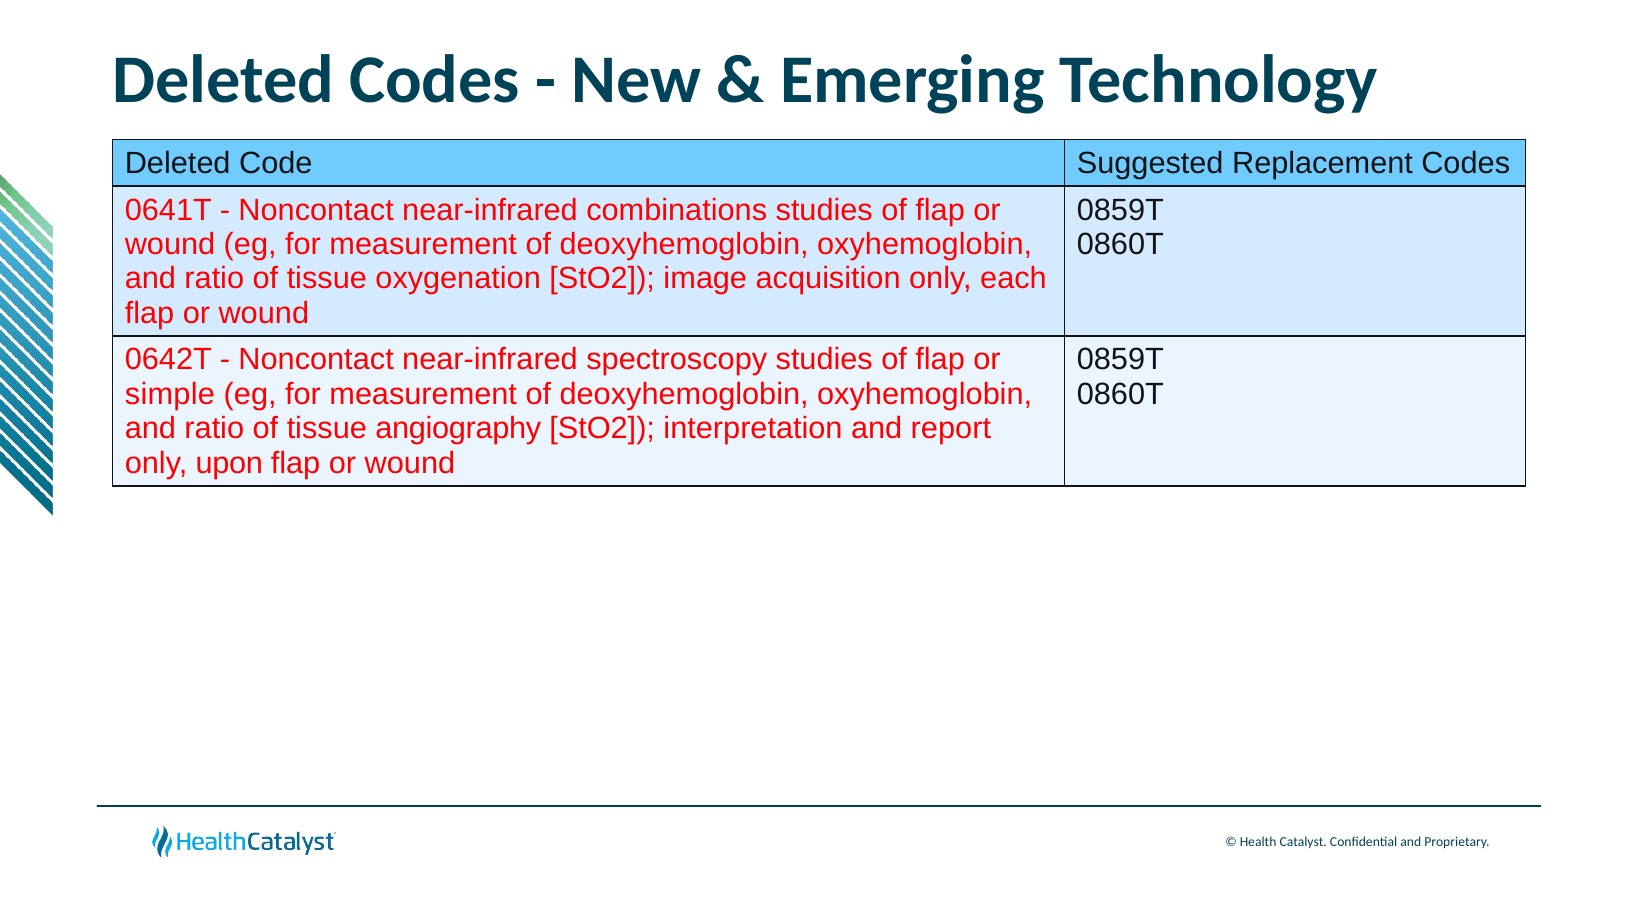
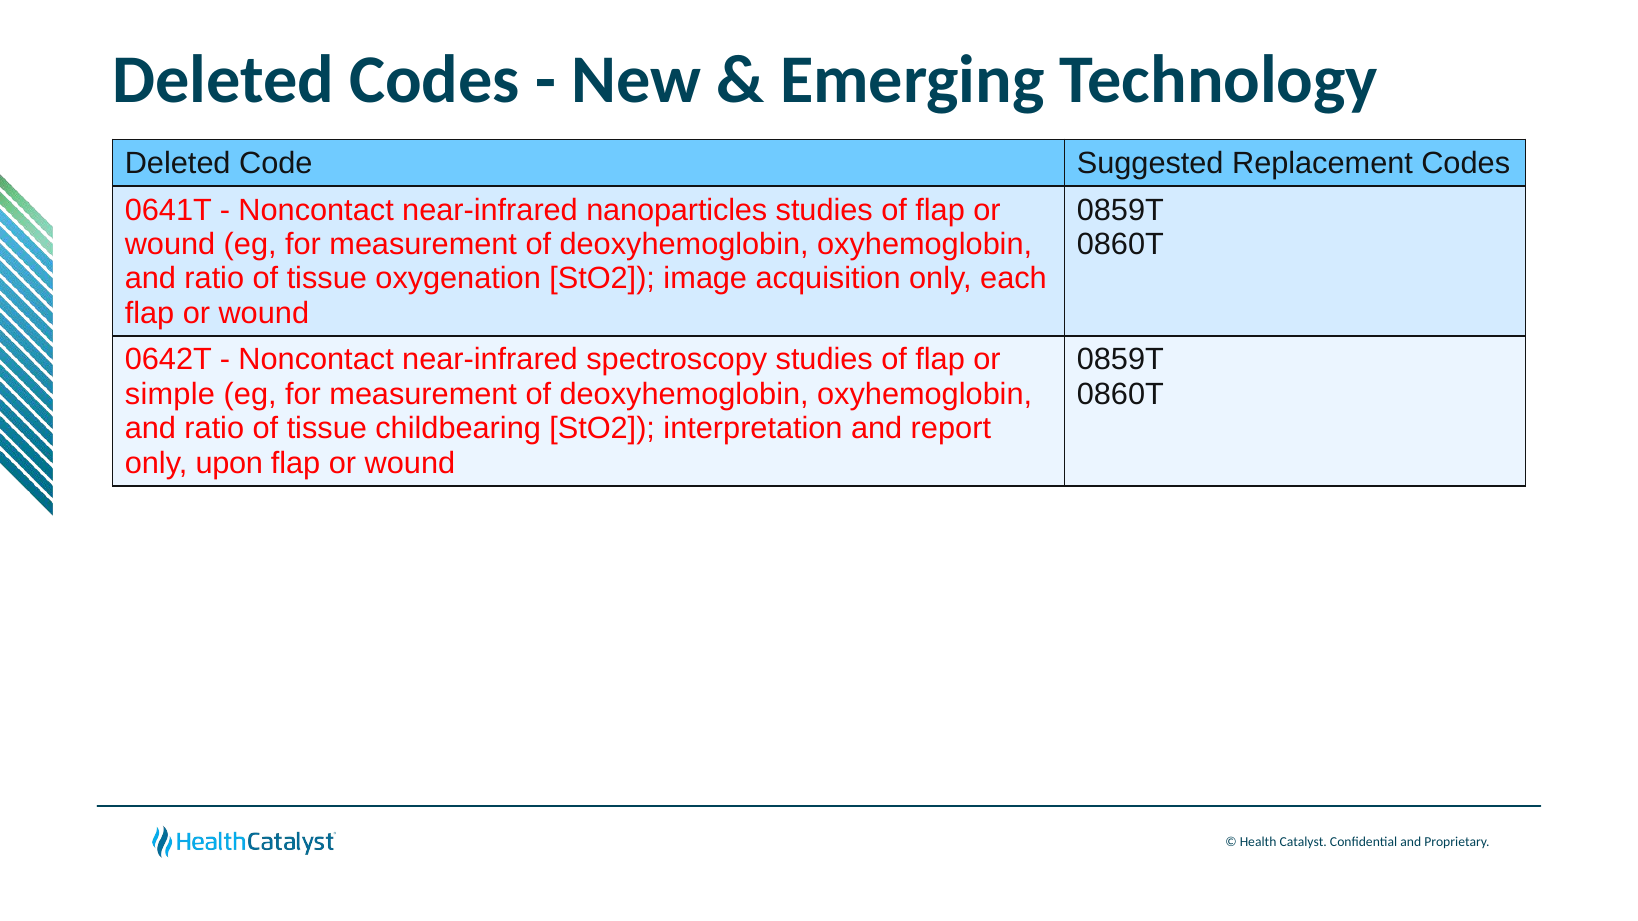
combinations: combinations -> nanoparticles (677, 210)
angiography: angiography -> childbearing (458, 429)
